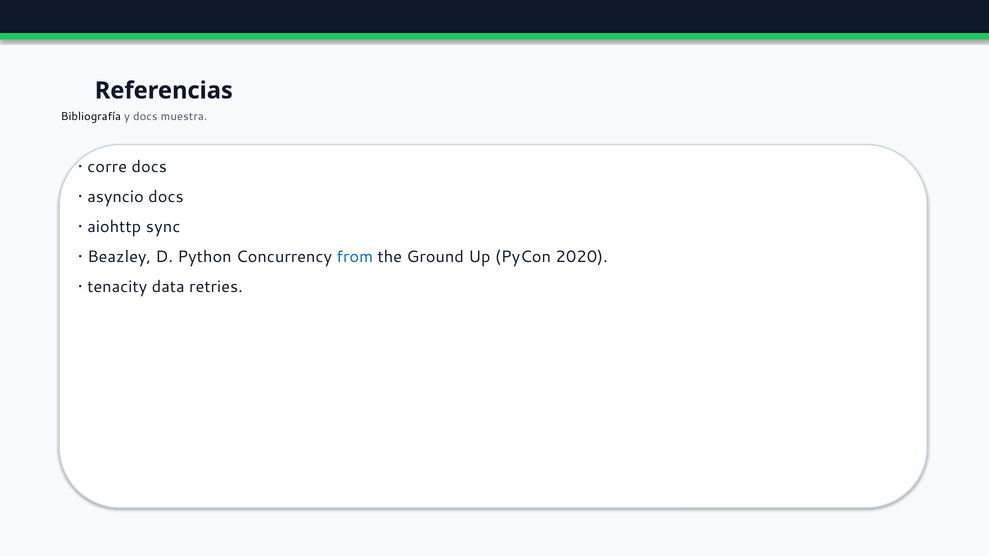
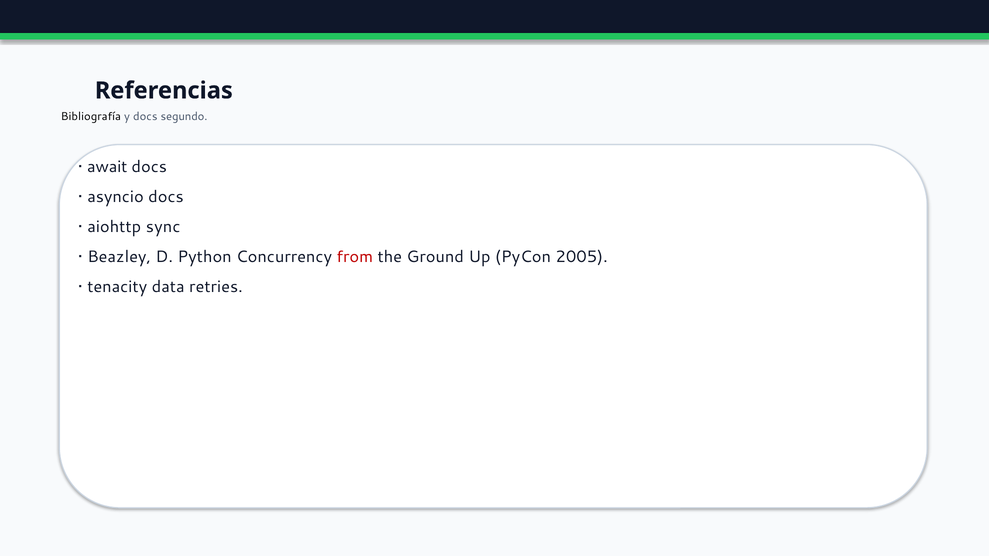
muestra: muestra -> segundo (184, 117)
corre: corre -> await (107, 167)
from colour: blue -> red (355, 257)
2020: 2020 -> 2005 (582, 257)
